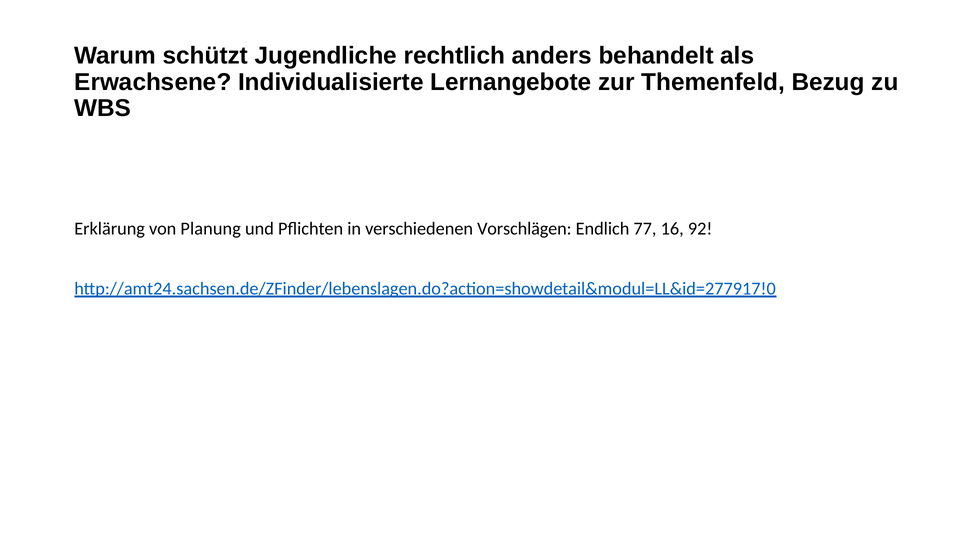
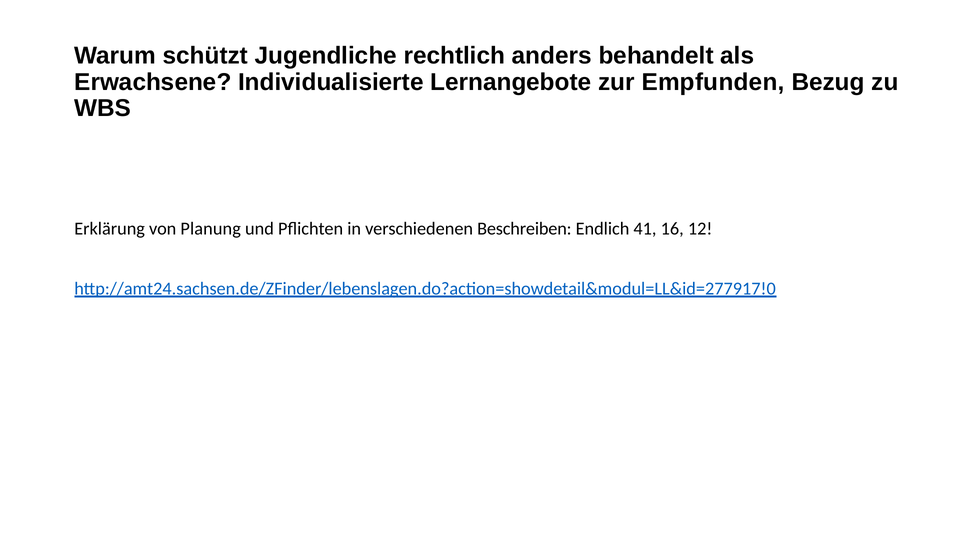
Themenfeld: Themenfeld -> Empfunden (713, 82)
Vorschlägen: Vorschlägen -> Beschreiben (524, 229)
77: 77 -> 41 (645, 229)
92: 92 -> 12 (700, 229)
